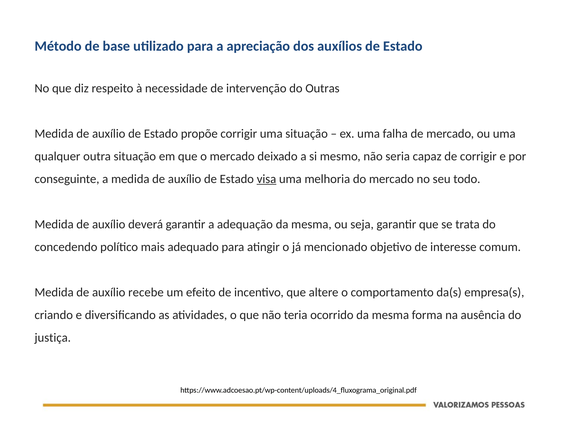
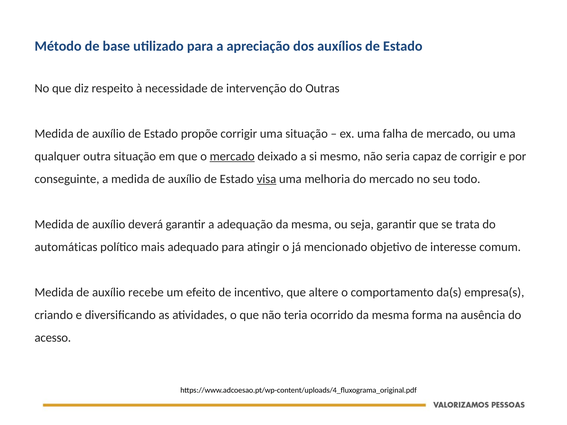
mercado underline: none -> present (232, 156)
concedendo: concedendo -> automáticas (66, 247)
justiça: justiça -> acesso (53, 338)
